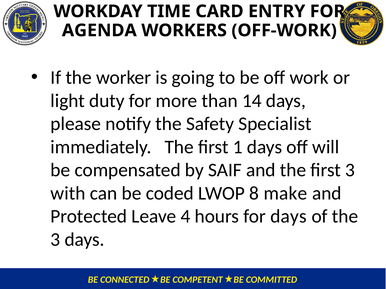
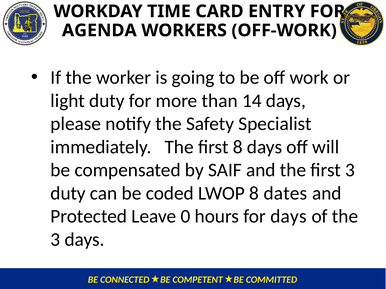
first 1: 1 -> 8 (238, 147)
with: with -> duty (68, 194)
make: make -> dates (285, 194)
4: 4 -> 0 (185, 217)
